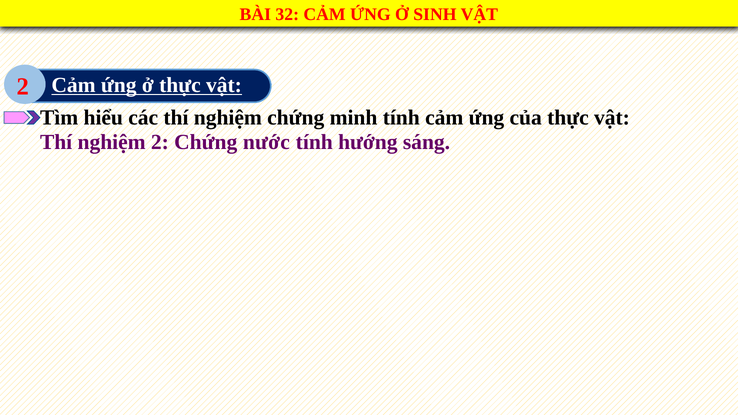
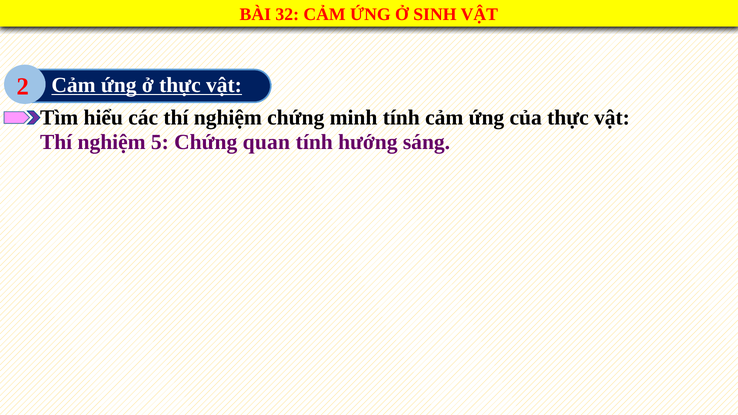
nghiệm 2: 2 -> 5 (160, 142)
nước: nước -> quan (266, 142)
